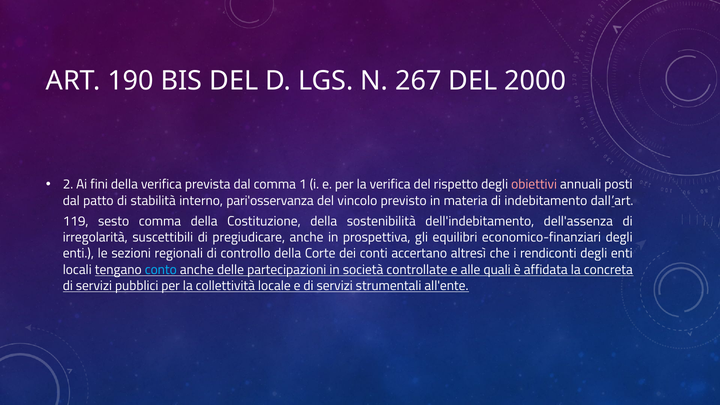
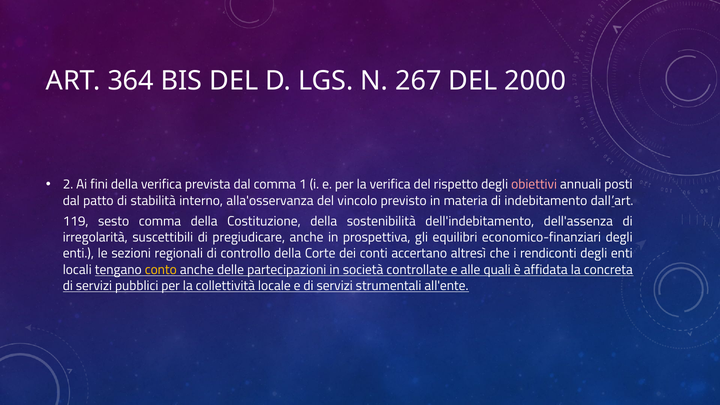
190: 190 -> 364 (131, 81)
pari'osservanza: pari'osservanza -> alla'osservanza (270, 201)
conto colour: light blue -> yellow (161, 270)
